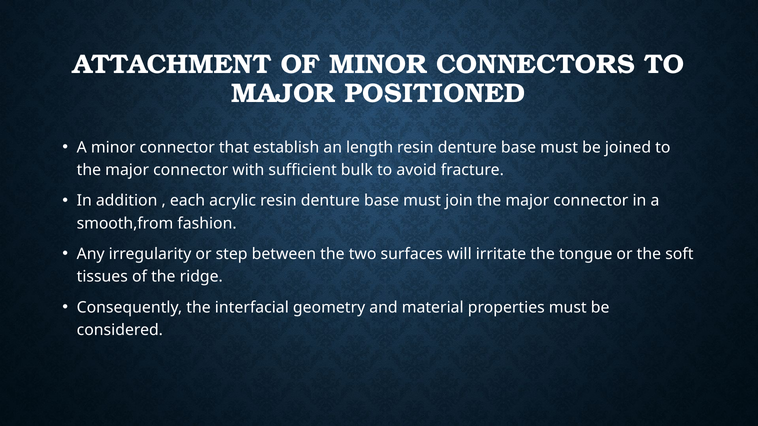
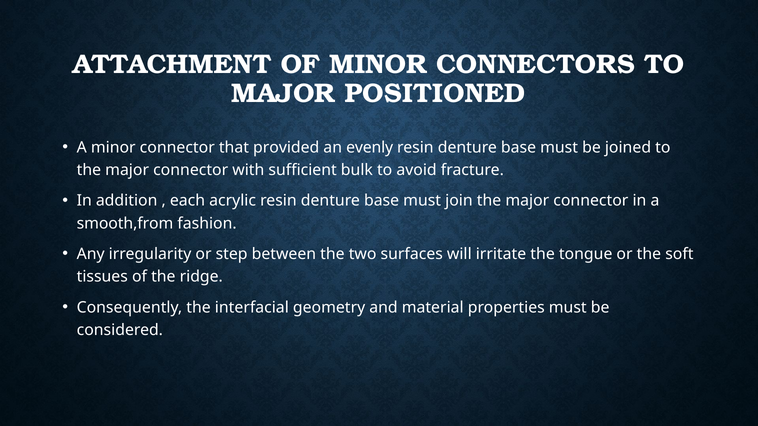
establish: establish -> provided (286, 148)
length: length -> evenly (370, 148)
